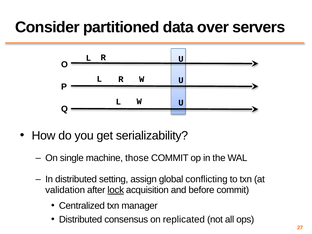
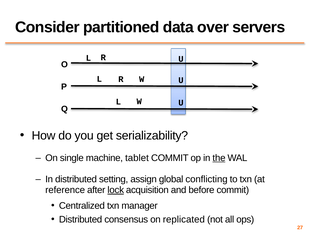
those: those -> tablet (137, 158)
the underline: none -> present (219, 158)
validation: validation -> reference (65, 190)
